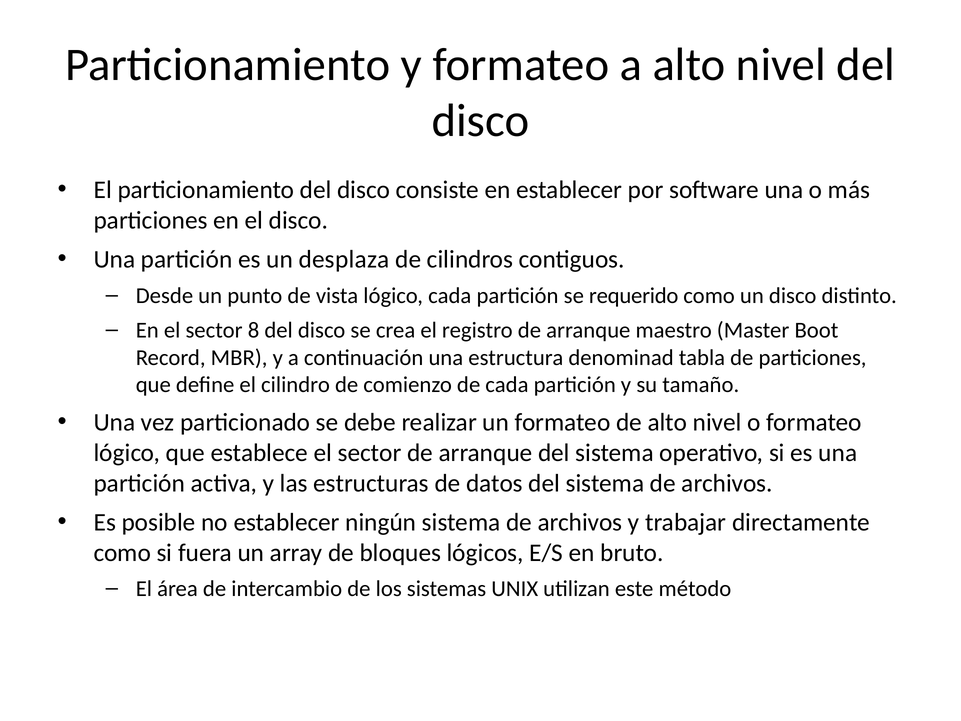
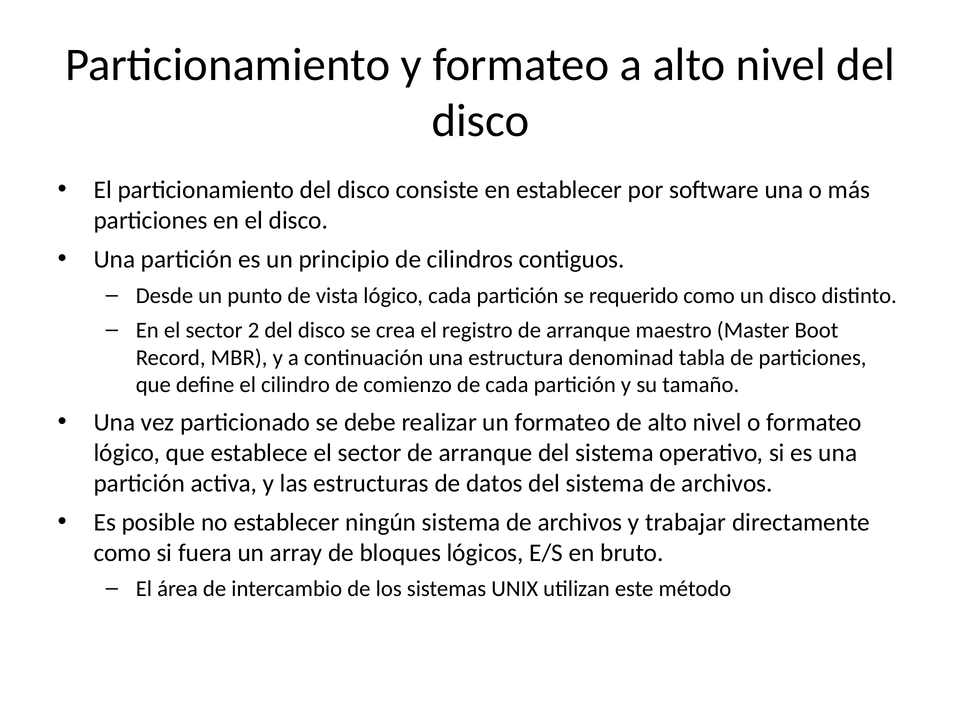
desplaza: desplaza -> principio (344, 259)
8: 8 -> 2 (254, 330)
